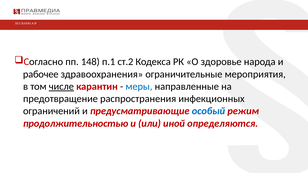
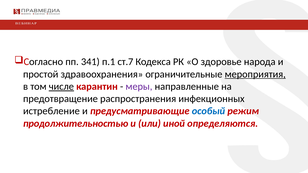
148: 148 -> 341 (90, 62)
ст.2: ст.2 -> ст.7 (125, 62)
рабочее: рабочее -> простой (41, 74)
мероприятия underline: none -> present (255, 74)
меры colour: blue -> purple (139, 87)
ограничений: ограничений -> истребление (51, 111)
